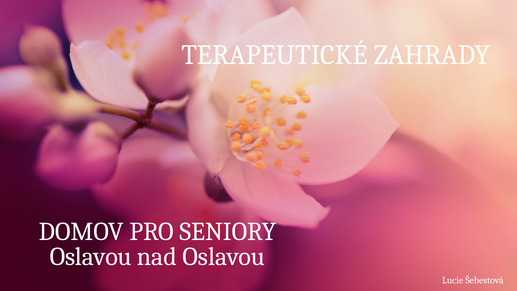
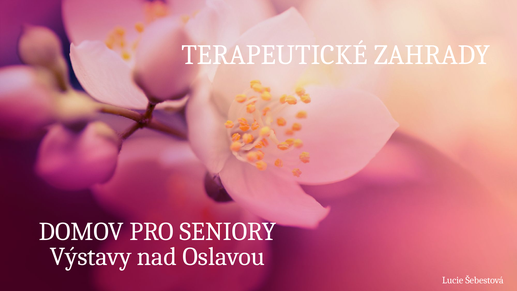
Oslavou: Oslavou -> Výstavy (91, 256)
